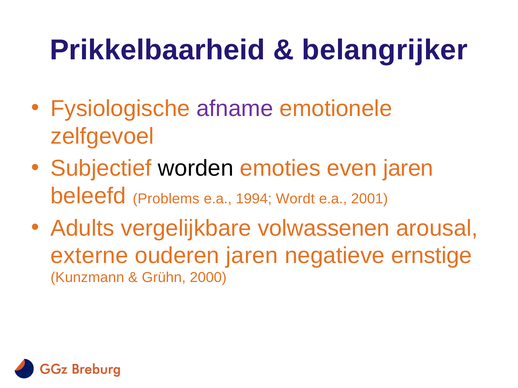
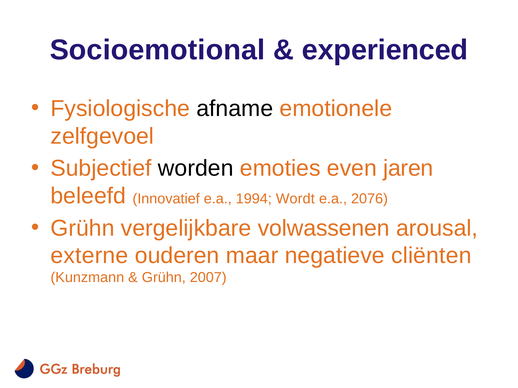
Prikkelbaarheid: Prikkelbaarheid -> Socioemotional (157, 50)
belangrijker: belangrijker -> experienced (385, 50)
afname colour: purple -> black (235, 109)
Problems: Problems -> Innovatief (166, 199)
2001: 2001 -> 2076 (369, 199)
Adults: Adults -> Grühn (83, 228)
ouderen jaren: jaren -> maar (252, 256)
ernstige: ernstige -> cliënten (431, 256)
2000: 2000 -> 2007 (208, 278)
